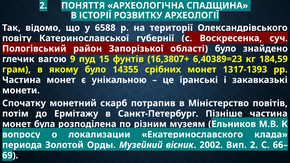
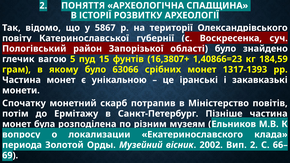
6588: 6588 -> 5867 (105, 28)
9: 9 -> 5 (73, 59)
6,40389=23: 6,40389=23 -> 1,40866=23 (218, 59)
14355: 14355 -> 63066 (125, 70)
